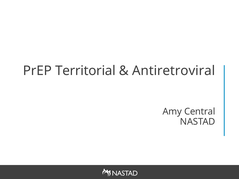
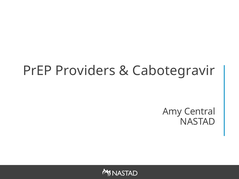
Territorial: Territorial -> Providers (85, 71)
Antiretroviral: Antiretroviral -> Cabotegravir (174, 71)
